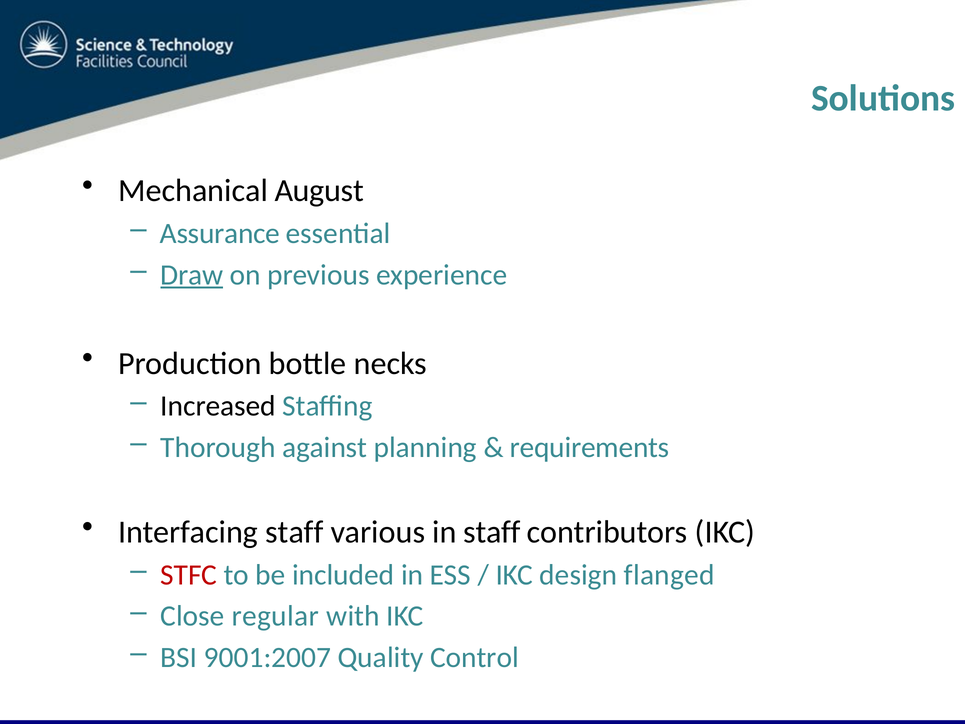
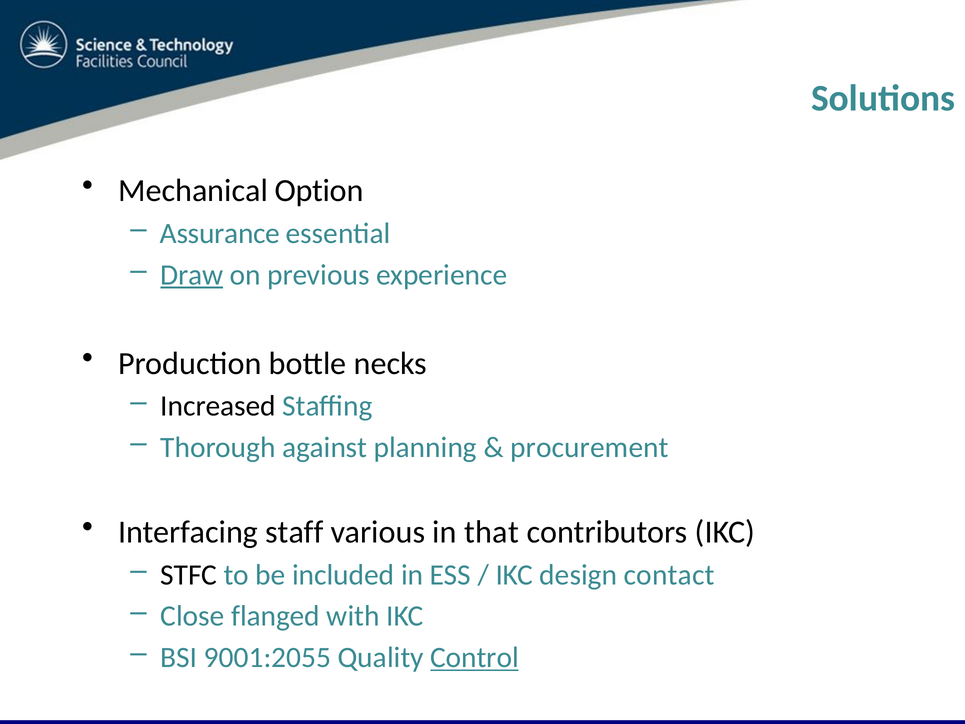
August: August -> Option (319, 191)
requirements: requirements -> procurement (589, 447)
in staff: staff -> that (492, 532)
STFC colour: red -> black (189, 575)
flanged: flanged -> contact (669, 575)
regular: regular -> flanged (276, 616)
9001:2007: 9001:2007 -> 9001:2055 (268, 657)
Control underline: none -> present (475, 657)
